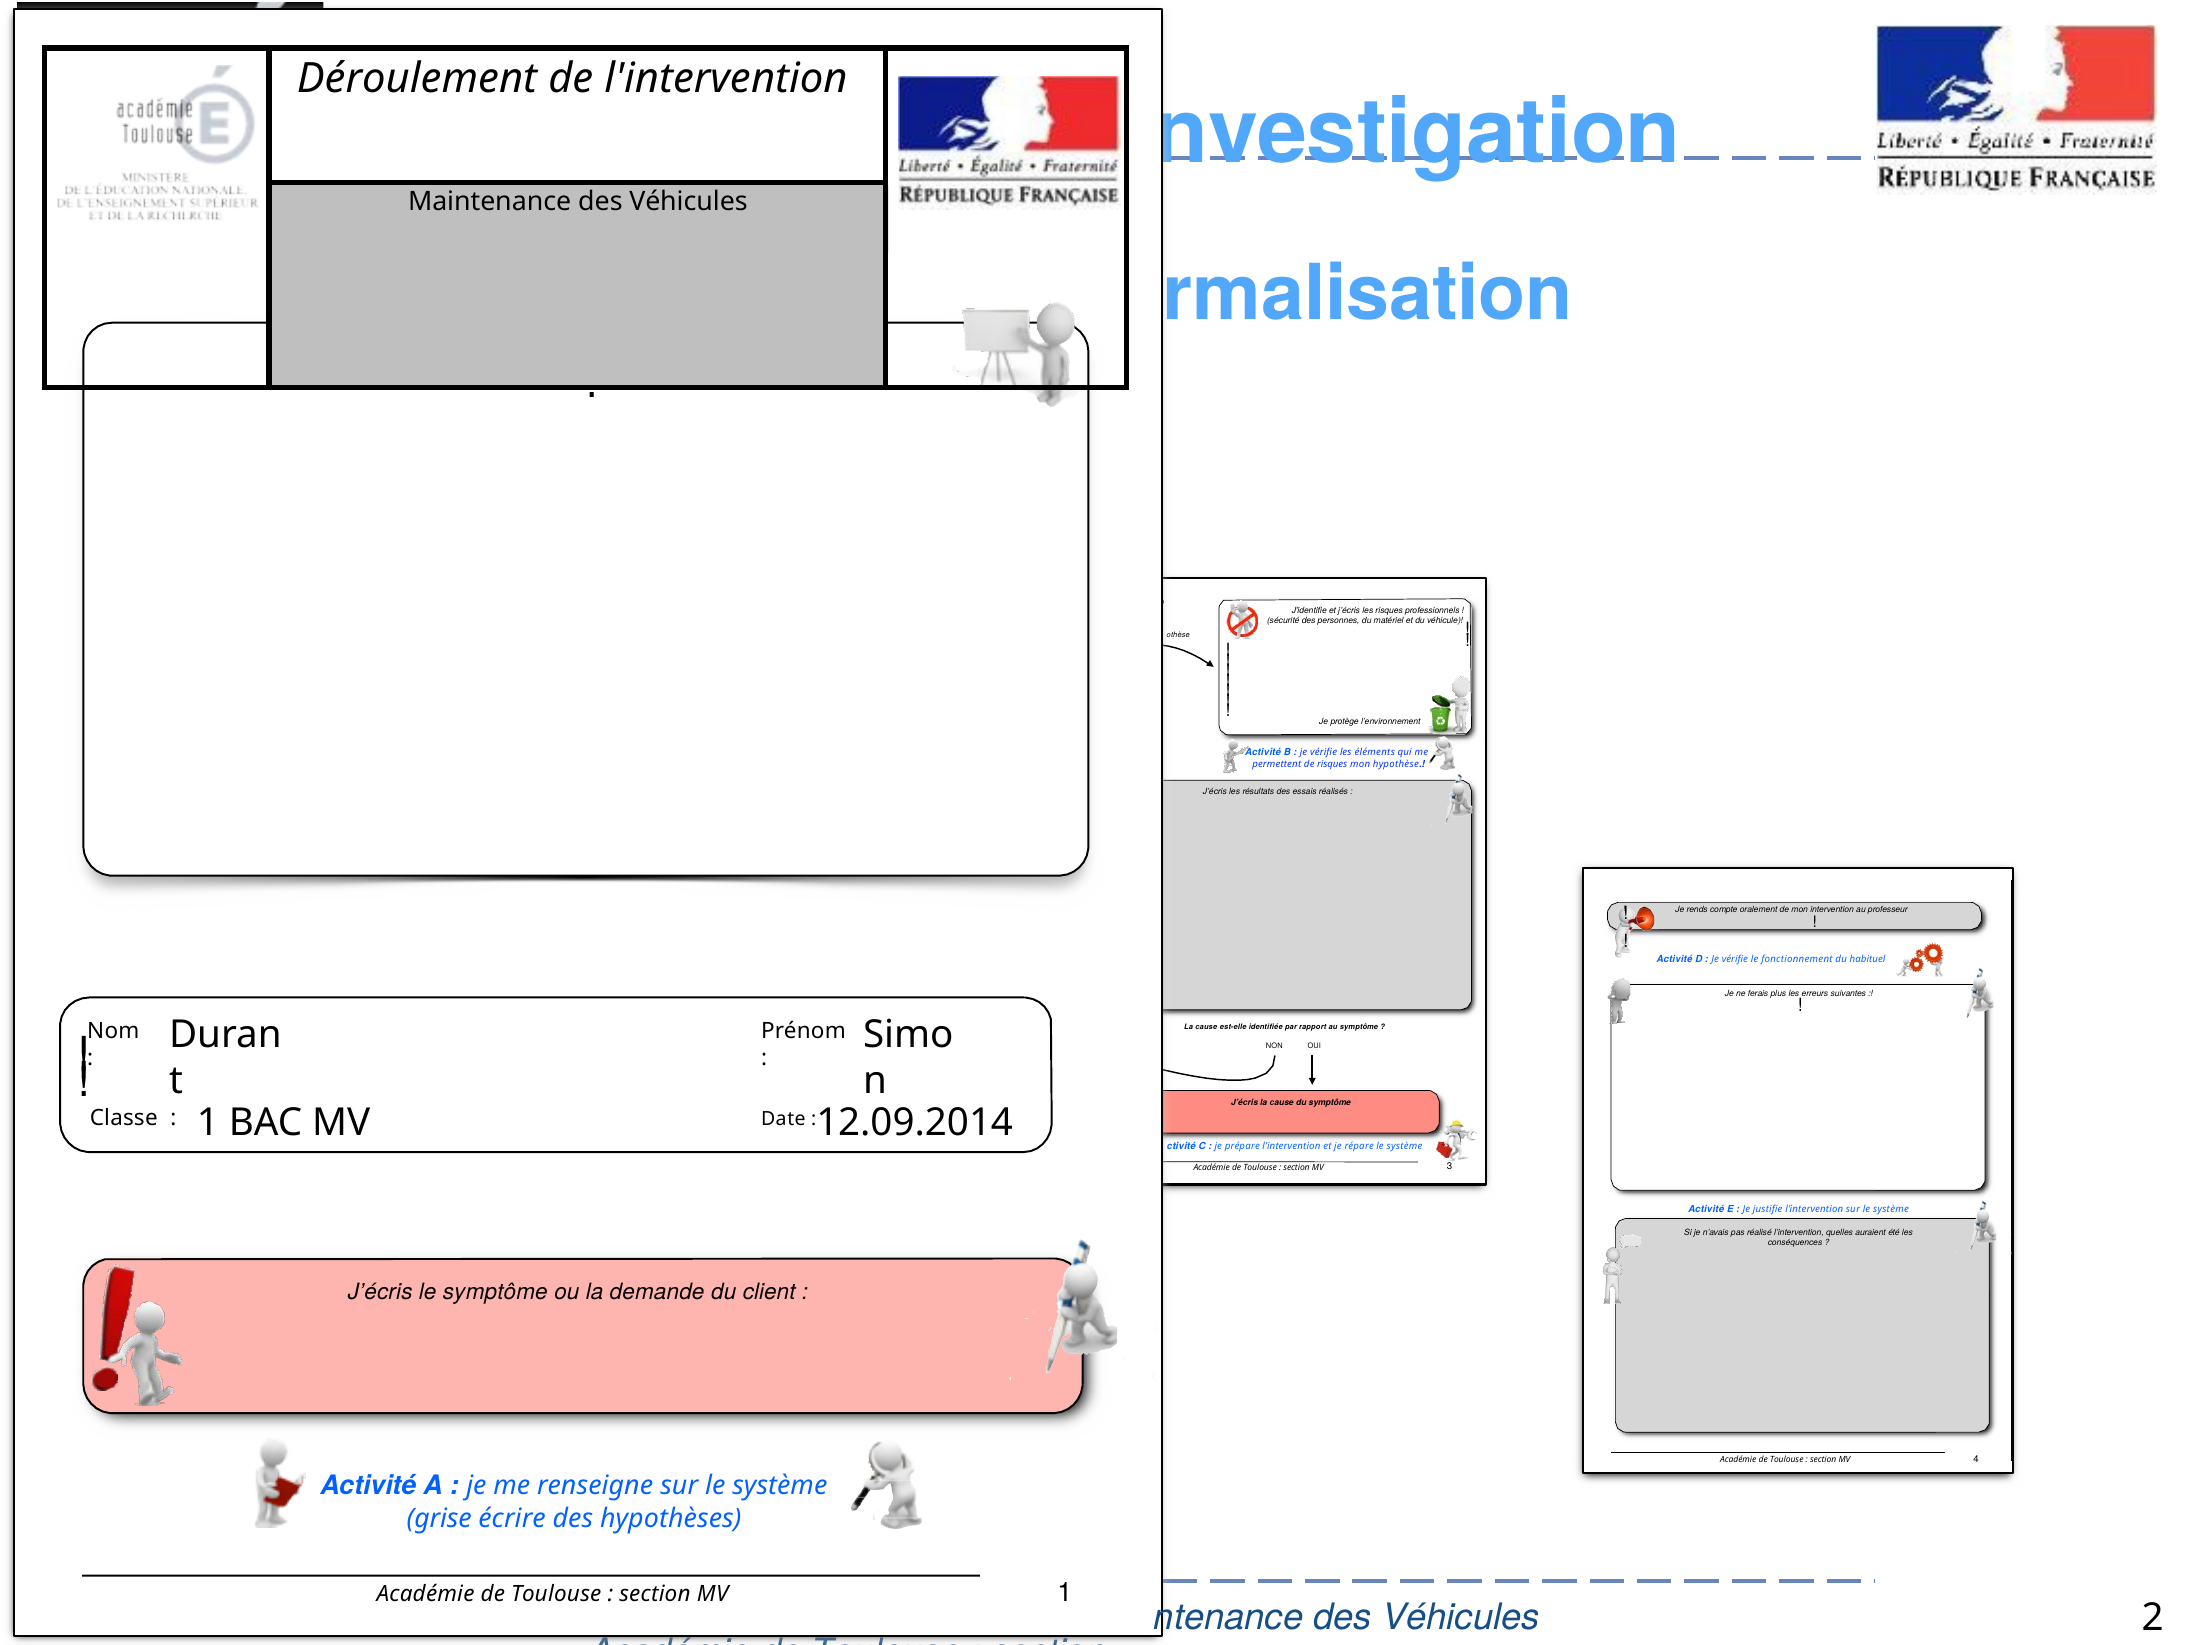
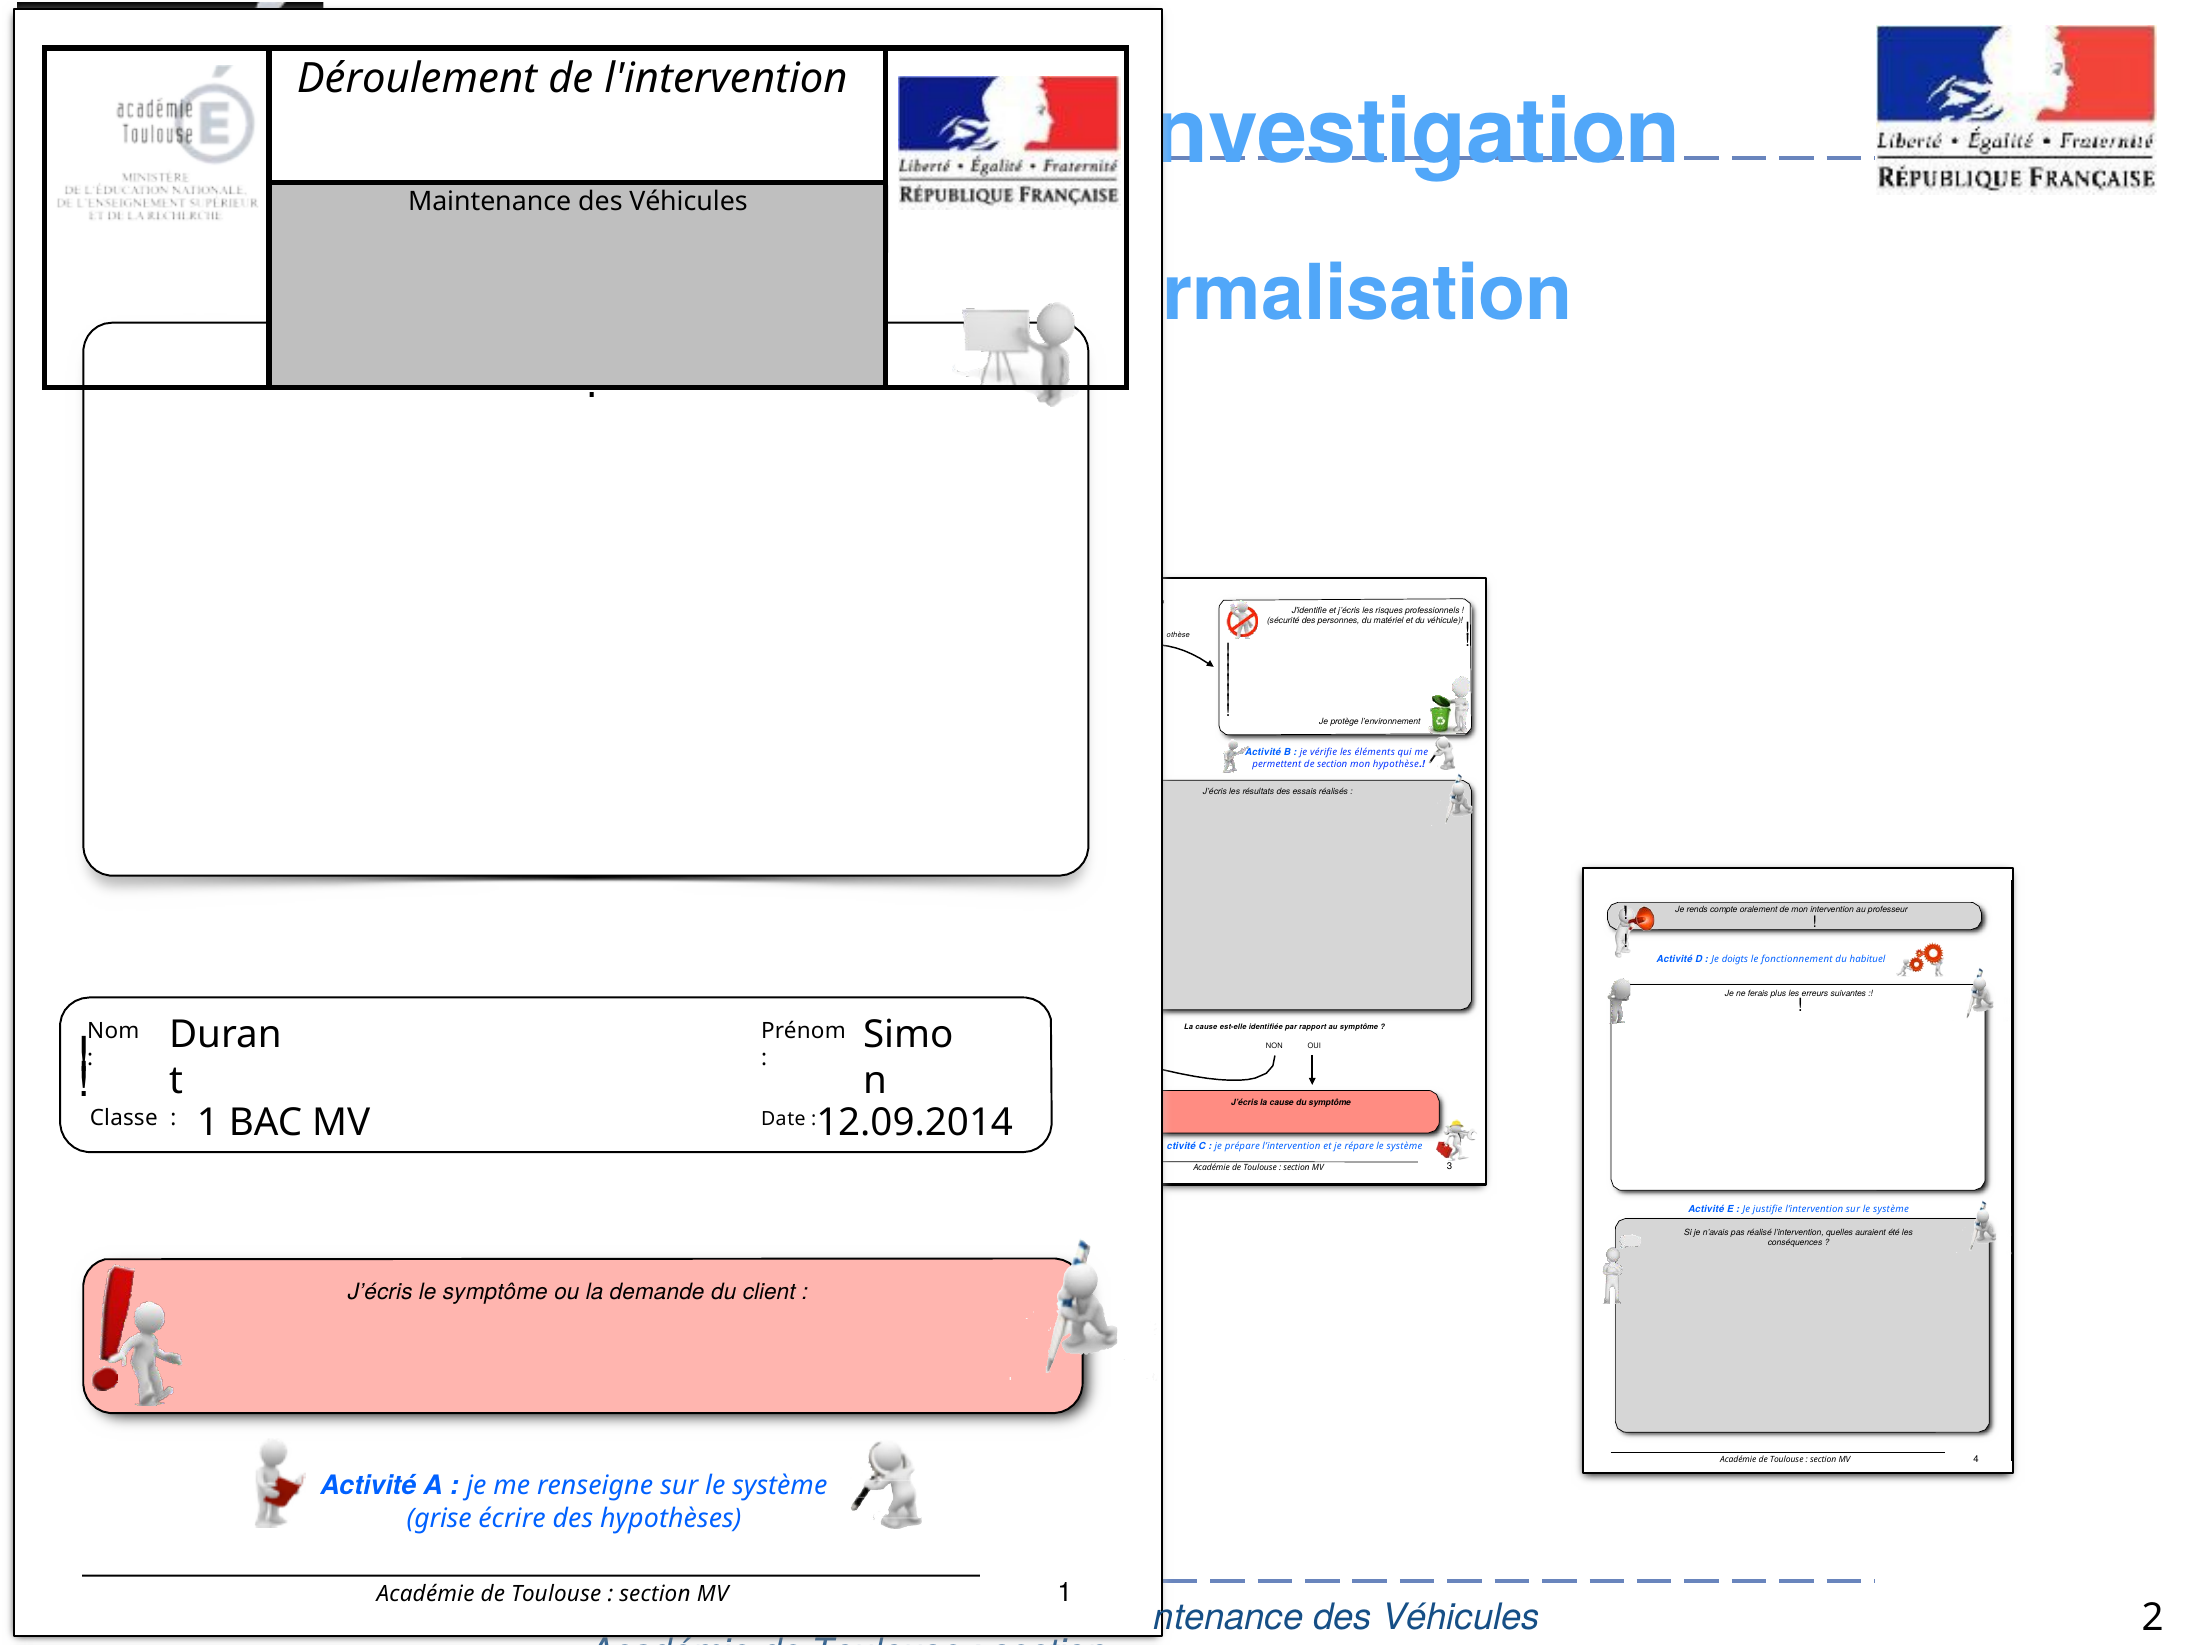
de risques: risques -> section (1332, 764)
vérifie: vérifie -> doigts (1735, 959)
